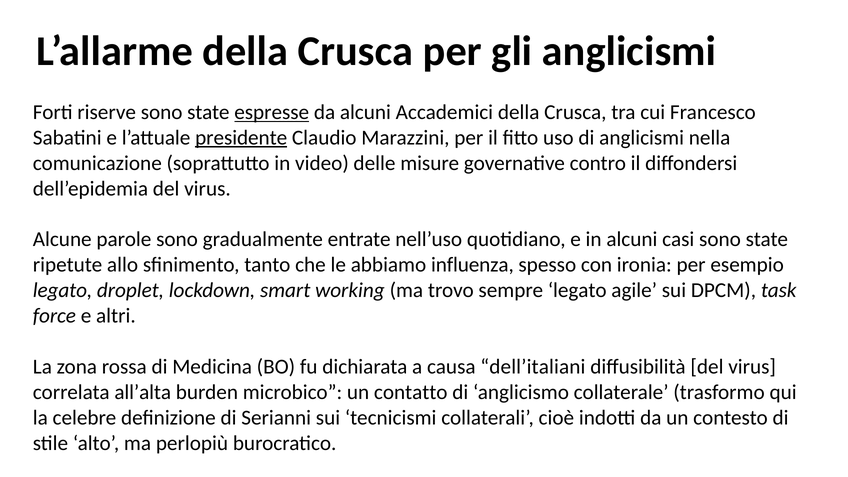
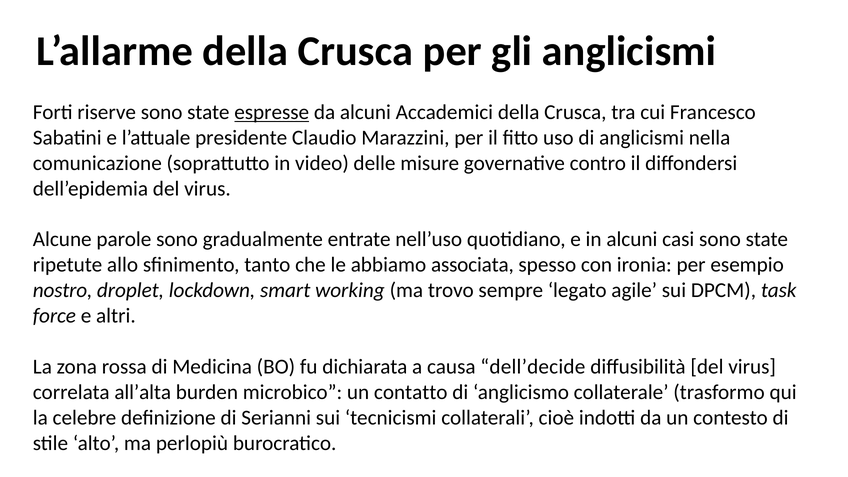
presidente underline: present -> none (241, 138)
influenza: influenza -> associata (472, 265)
legato: legato -> nostro (63, 290)
dell’italiani: dell’italiani -> dell’decide (533, 367)
